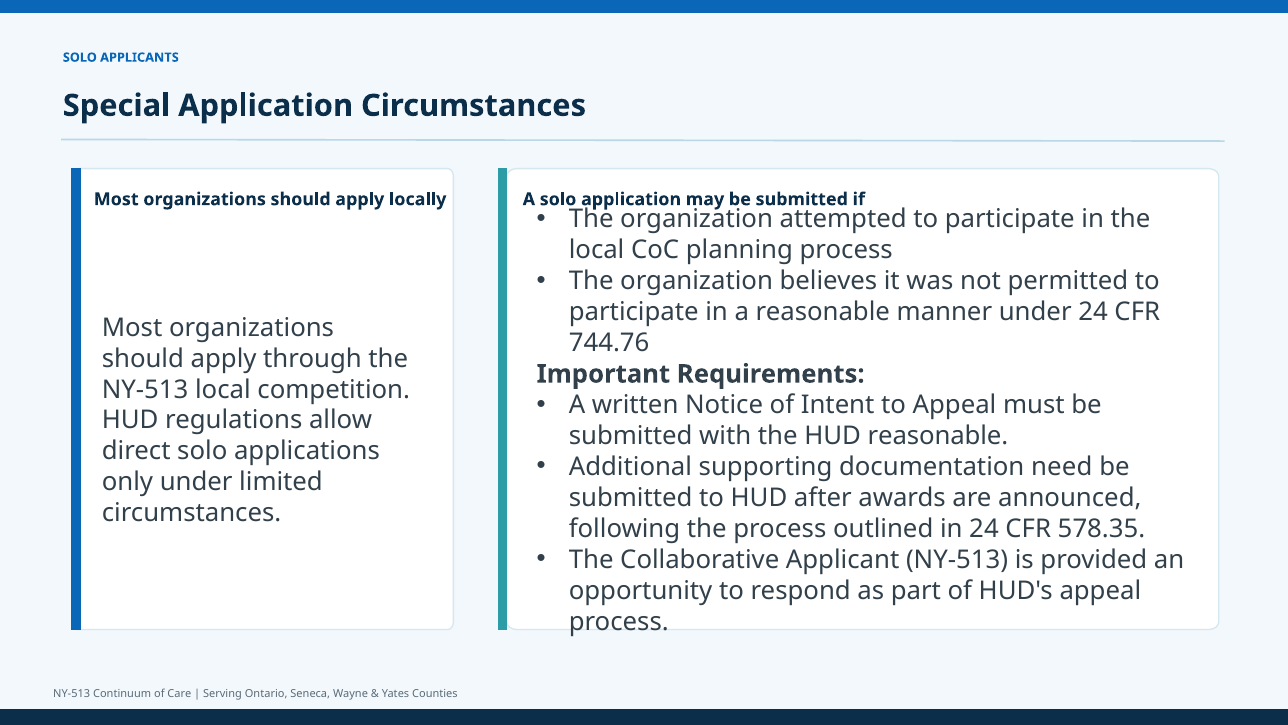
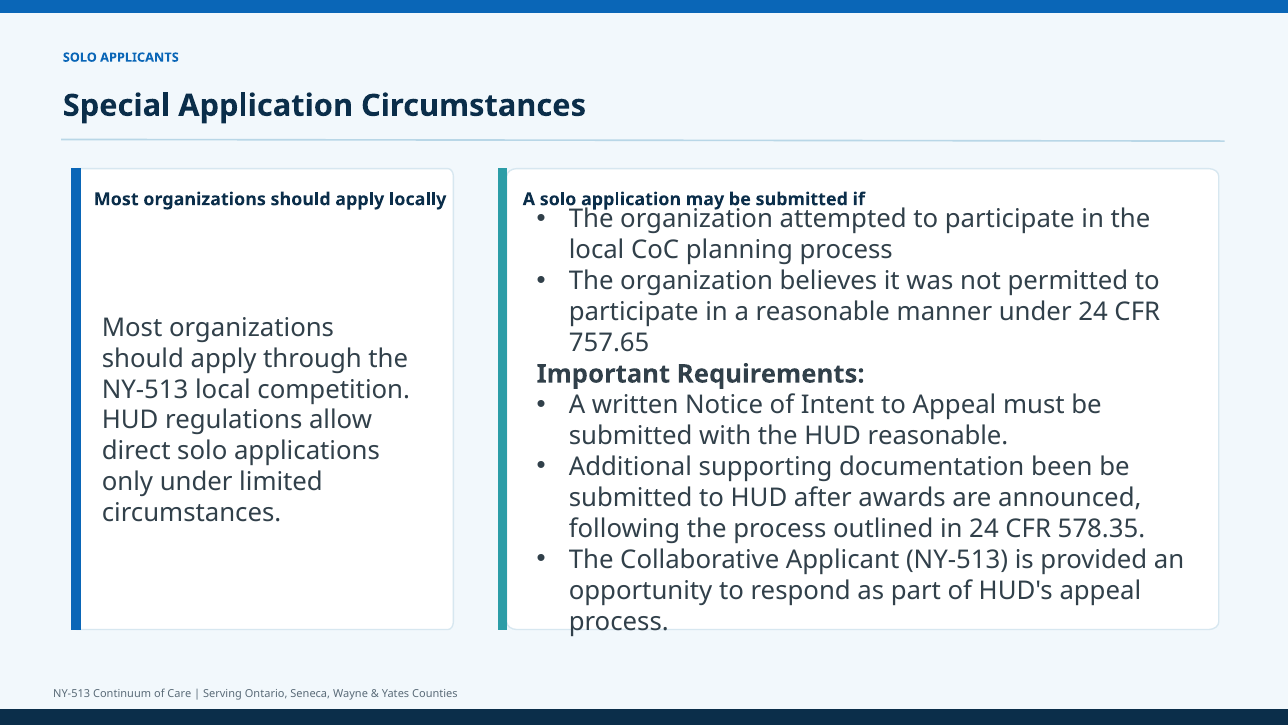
744.76: 744.76 -> 757.65 (609, 343)
need: need -> been (1062, 467)
